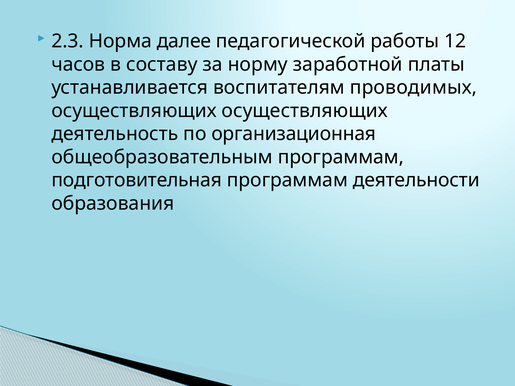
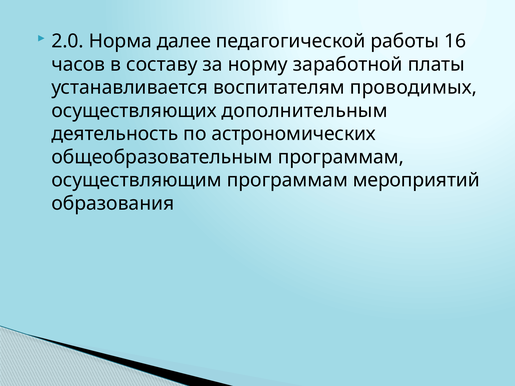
2.3: 2.3 -> 2.0 (68, 41)
12: 12 -> 16 (455, 41)
осуществляющих осуществляющих: осуществляющих -> дополнительным (305, 111)
организационная: организационная -> астрономических (294, 134)
подготовительная: подготовительная -> осуществляющим (137, 180)
деятельности: деятельности -> мероприятий (416, 180)
